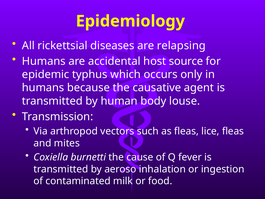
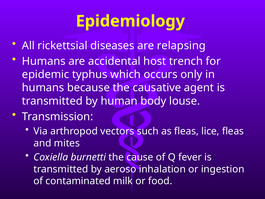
source: source -> trench (186, 61)
